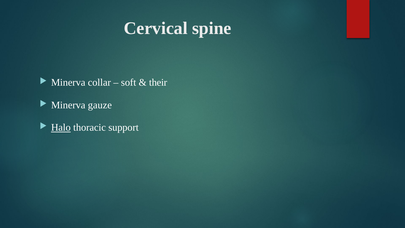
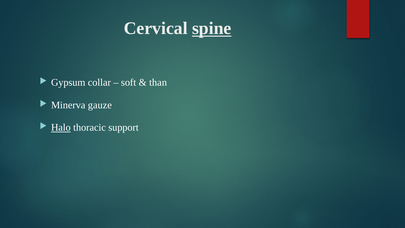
spine underline: none -> present (212, 28)
Minerva: Minerva -> Gypsum (68, 83)
their: their -> than (158, 83)
